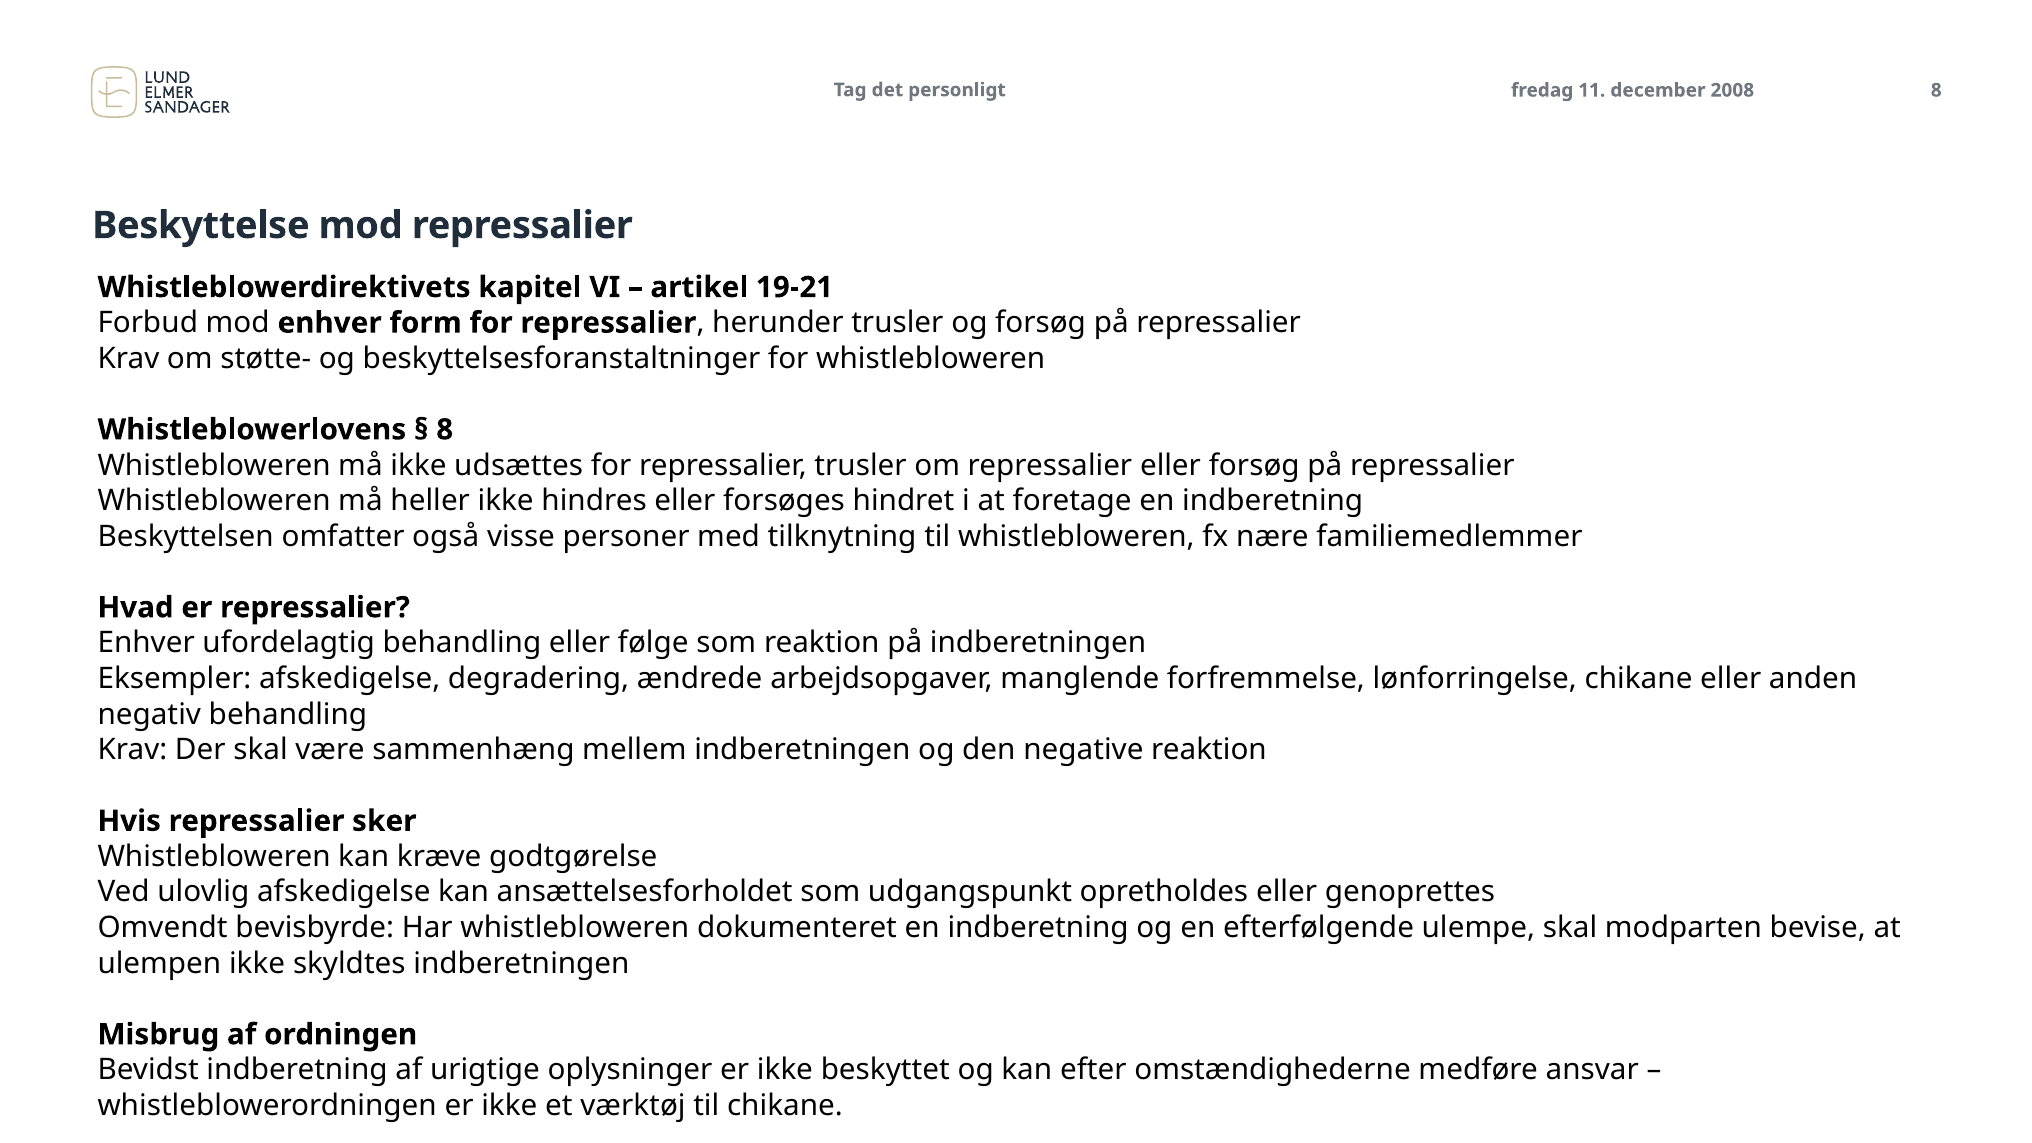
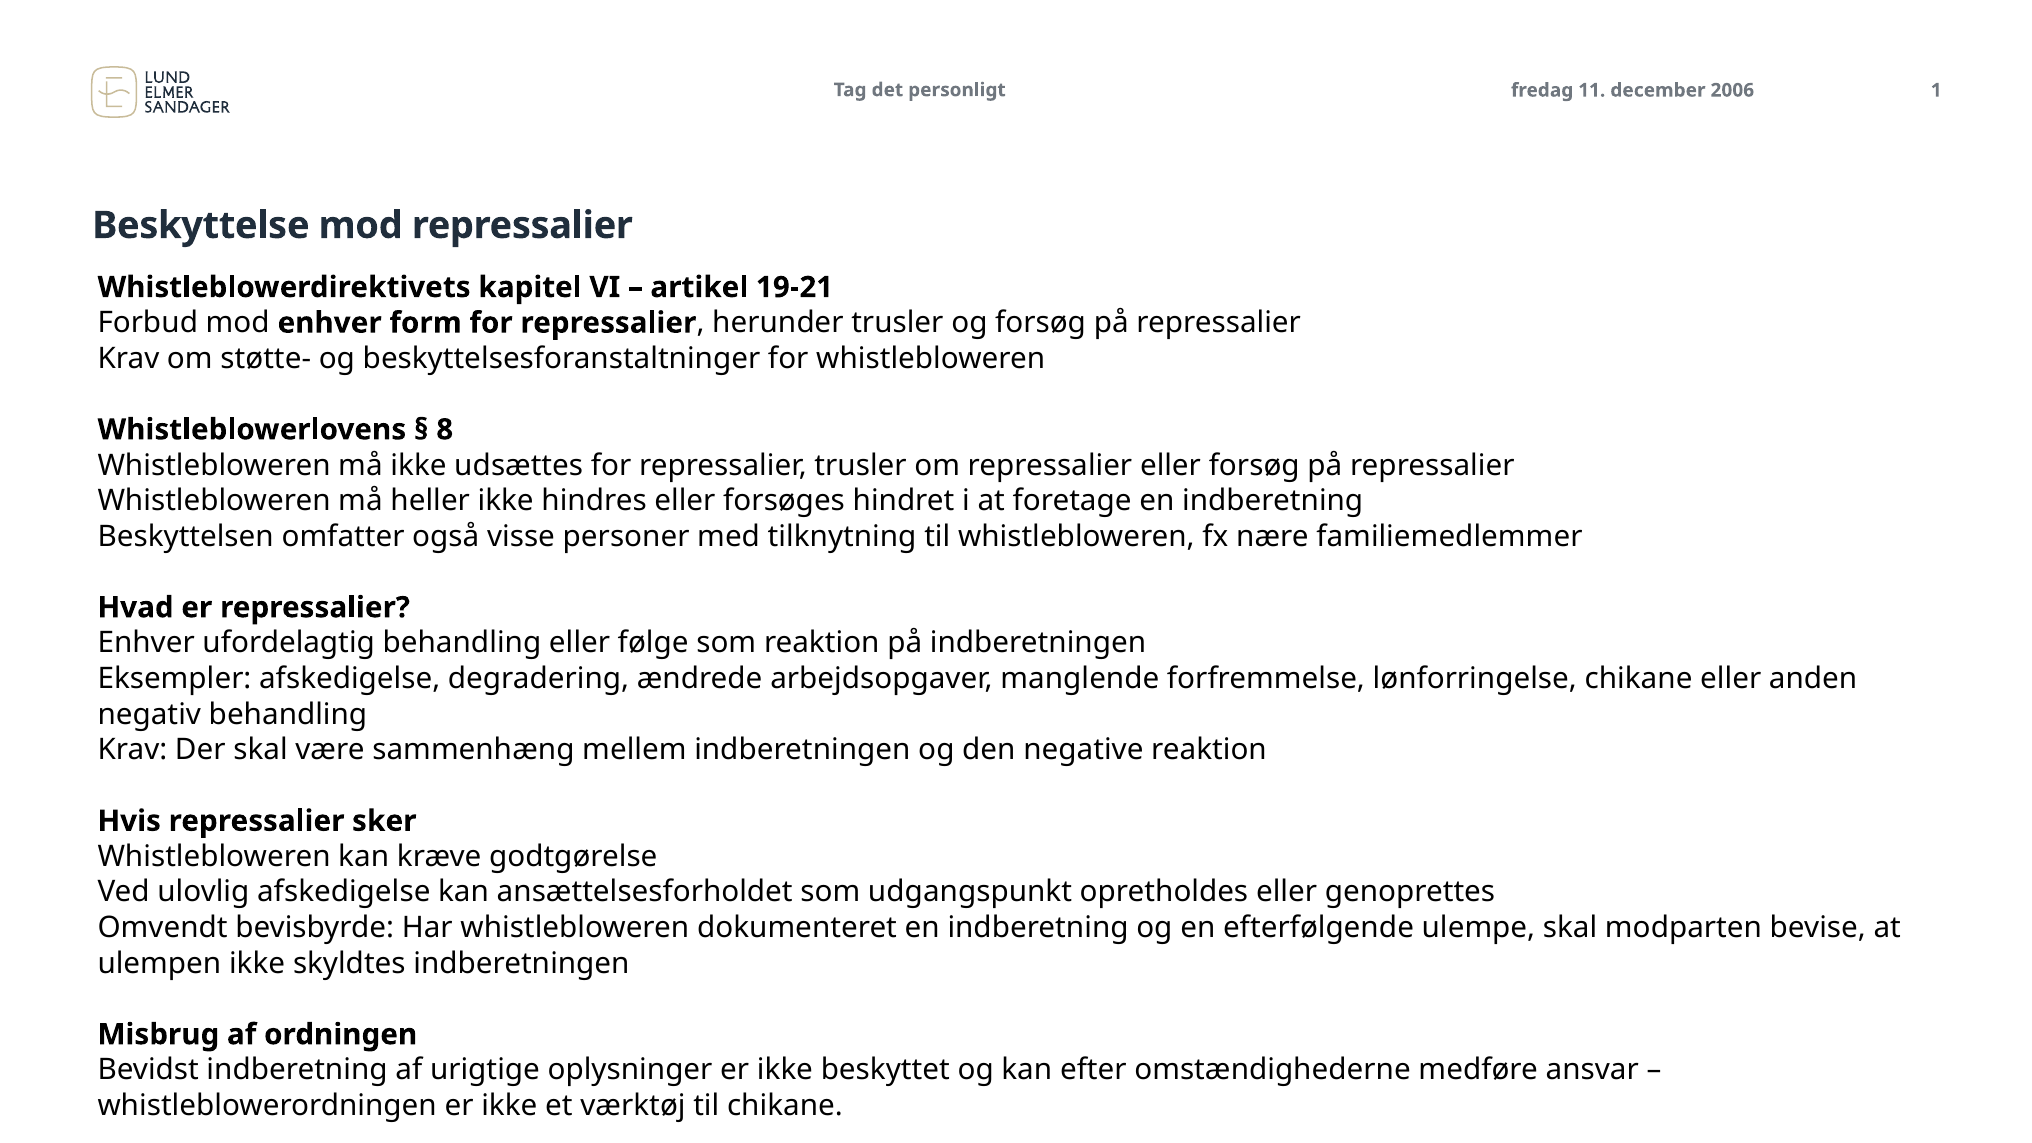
personligt 8: 8 -> 1 (1936, 90)
2008: 2008 -> 2006 (1732, 90)
